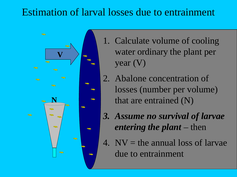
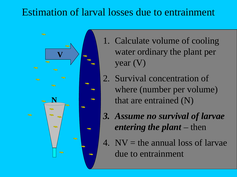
Abalone: Abalone -> Survival (131, 79)
losses: losses -> where (126, 90)
